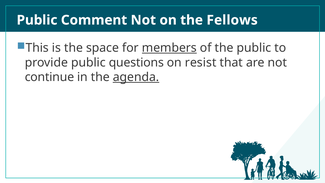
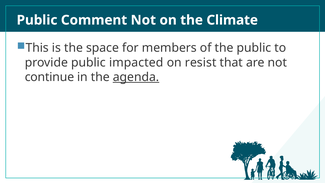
Fellows: Fellows -> Climate (232, 20)
members underline: present -> none (169, 48)
questions: questions -> impacted (136, 63)
